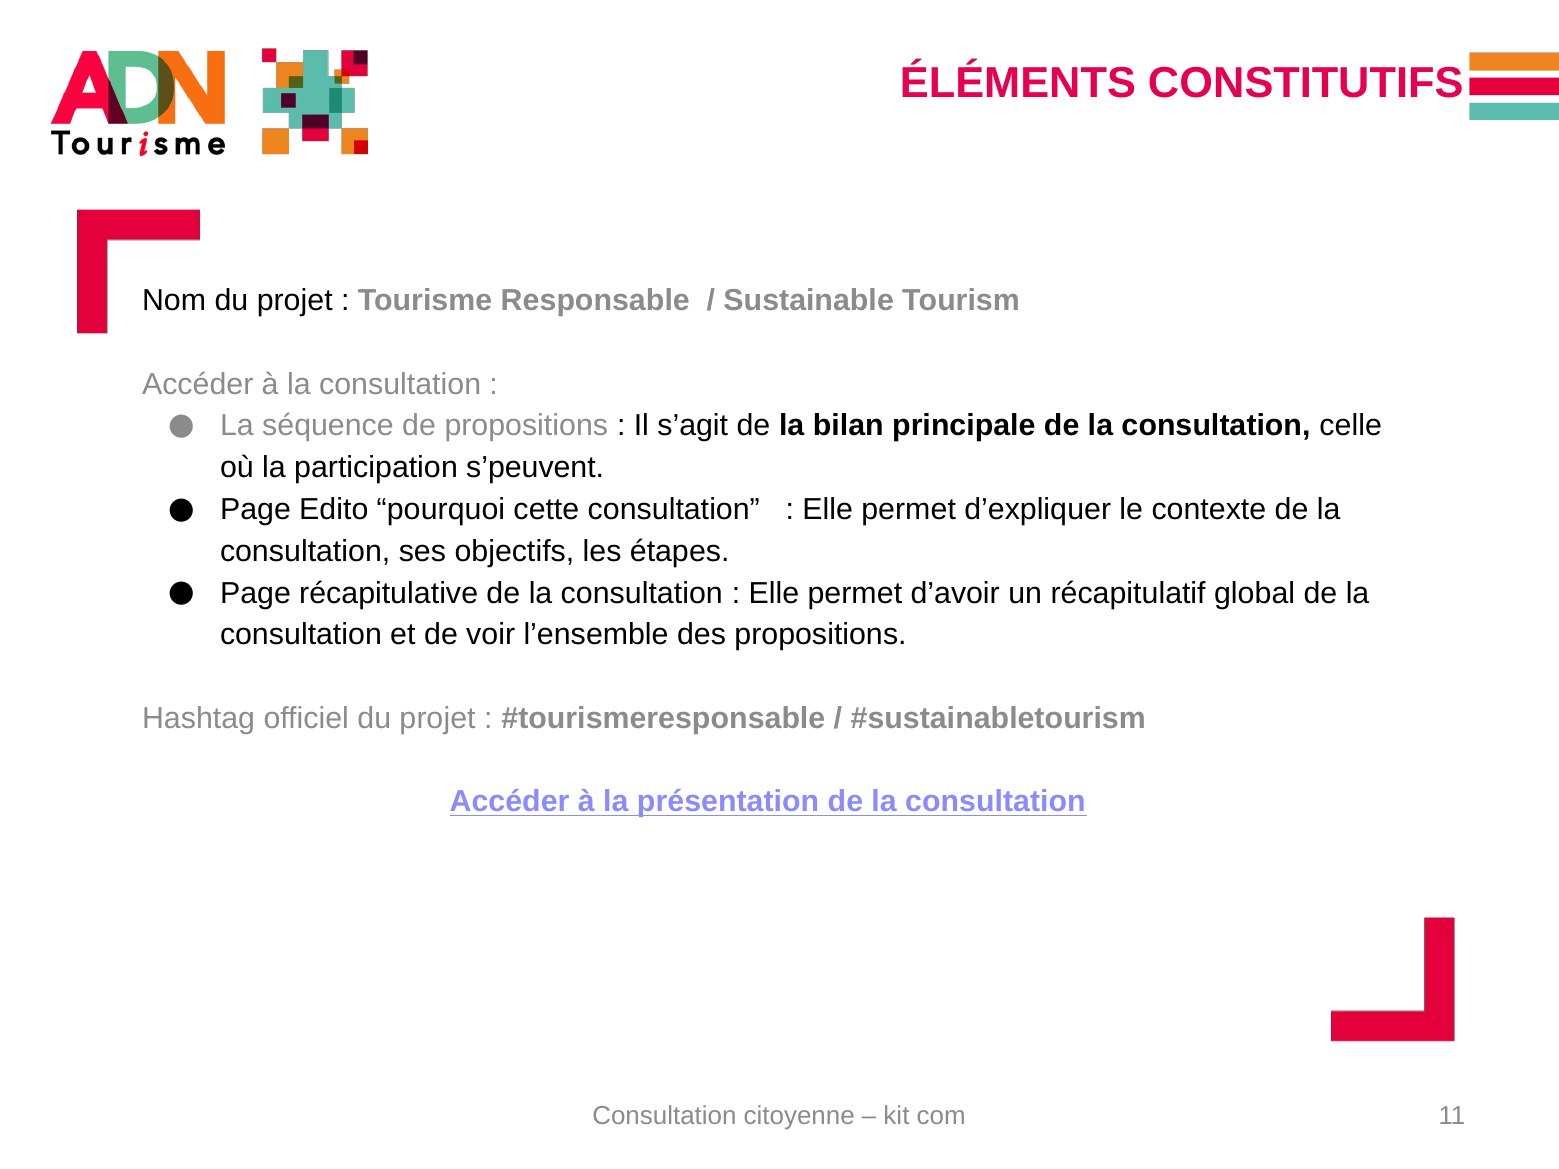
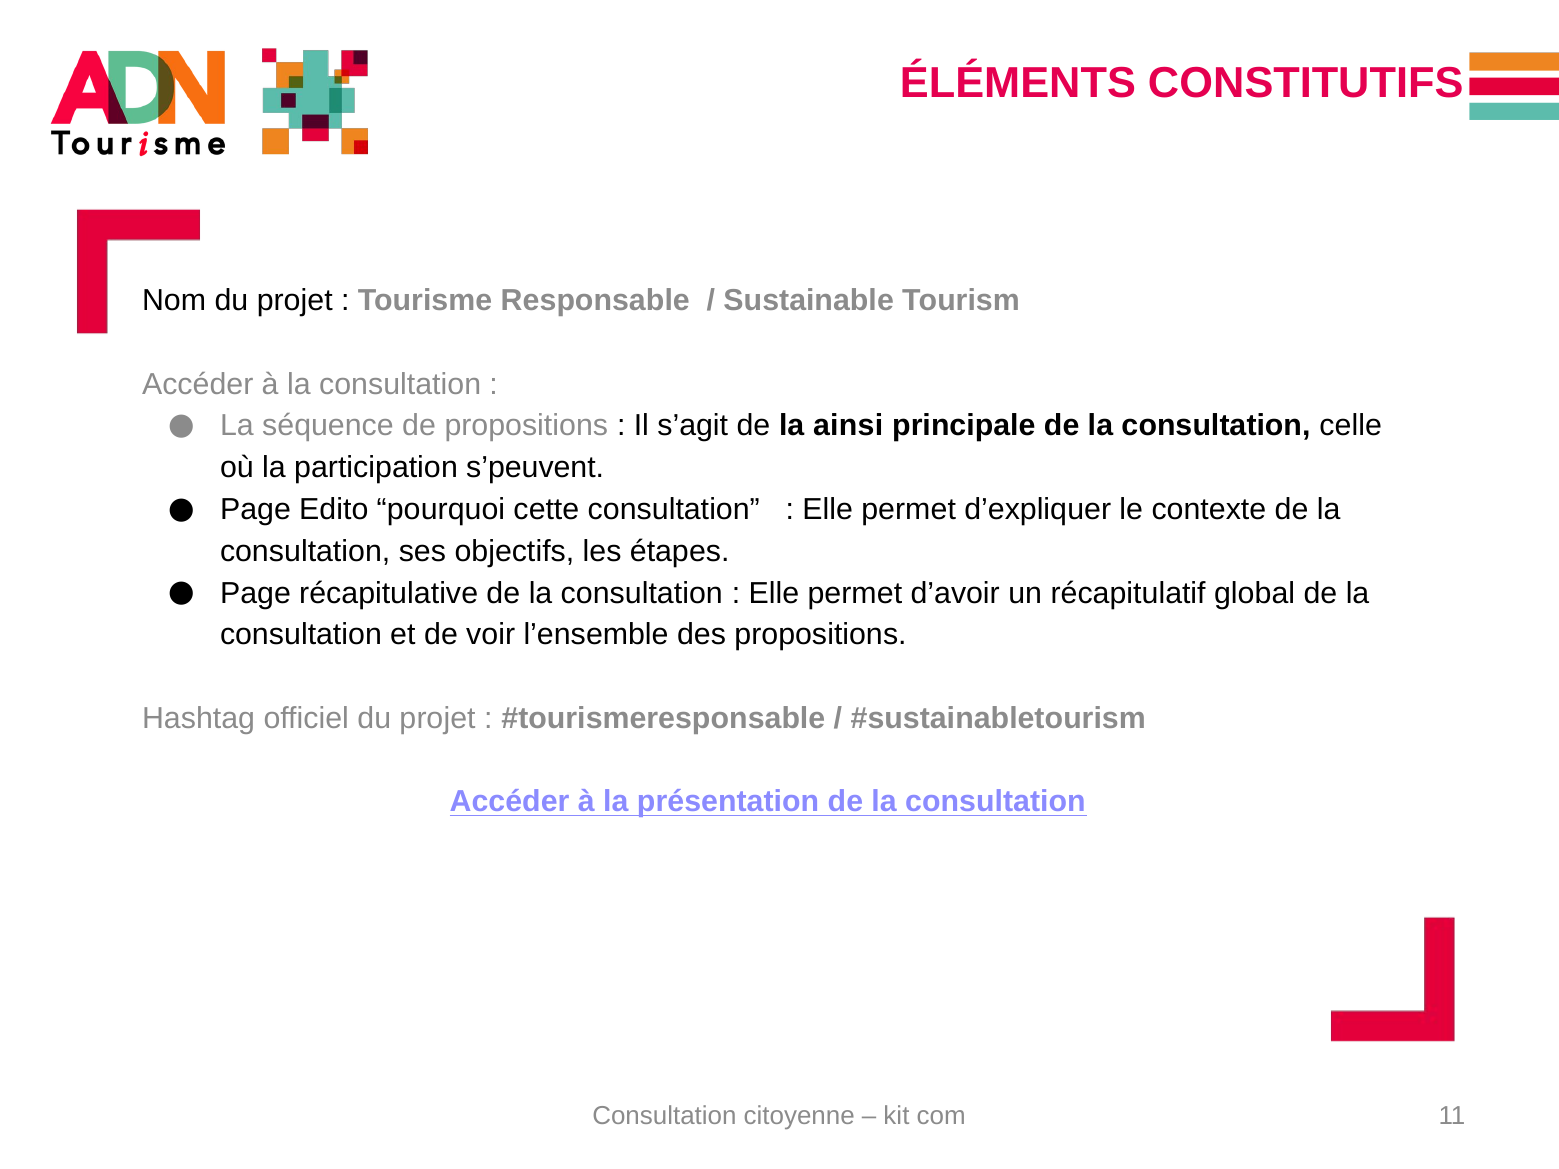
bilan: bilan -> ainsi (848, 426)
